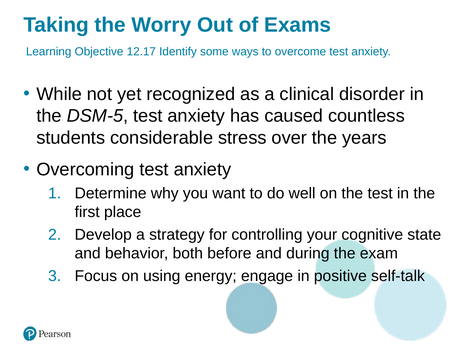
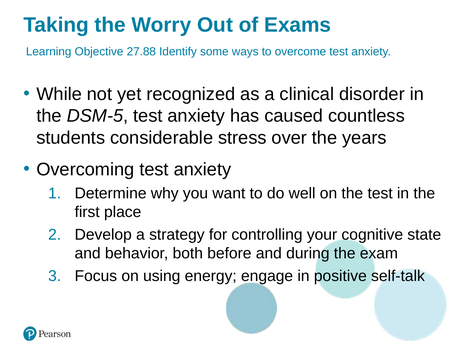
12.17: 12.17 -> 27.88 (141, 52)
